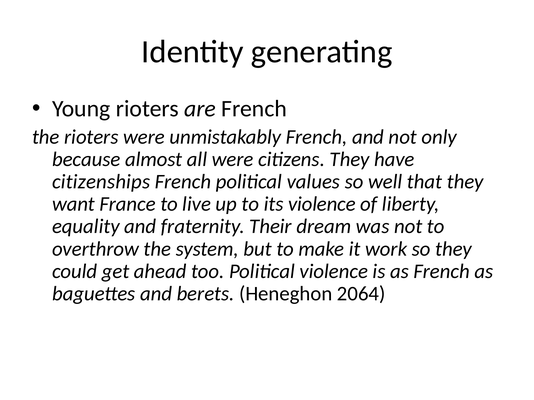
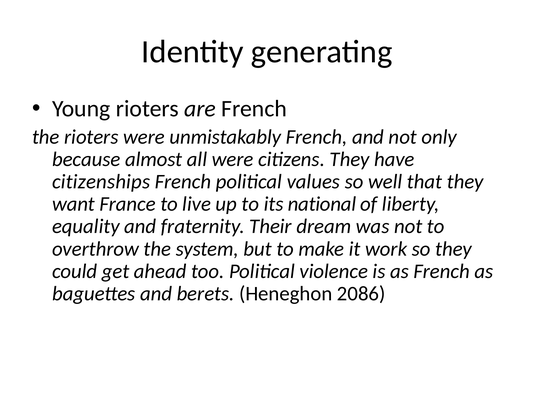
its violence: violence -> national (322, 204)
2064: 2064 -> 2086 (361, 294)
